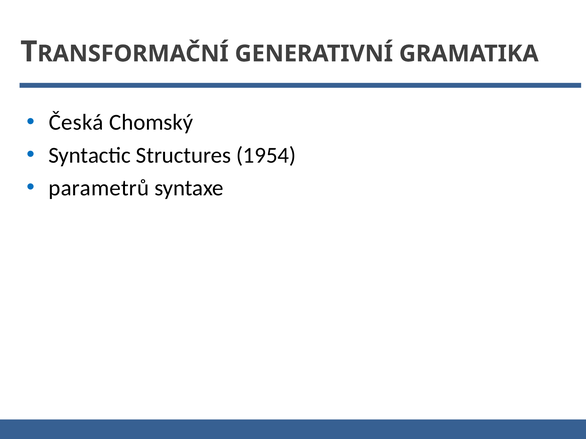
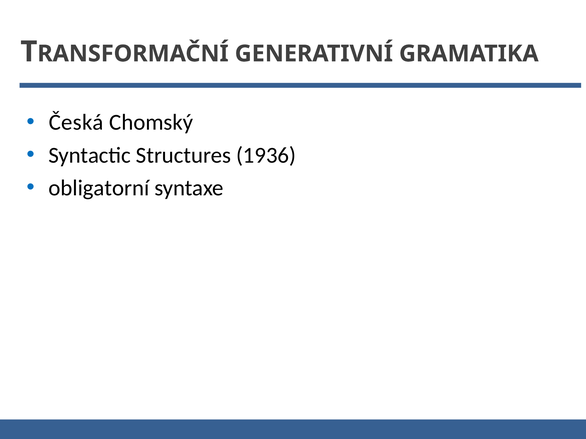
1954: 1954 -> 1936 (266, 155)
parametrů: parametrů -> obligatorní (99, 188)
